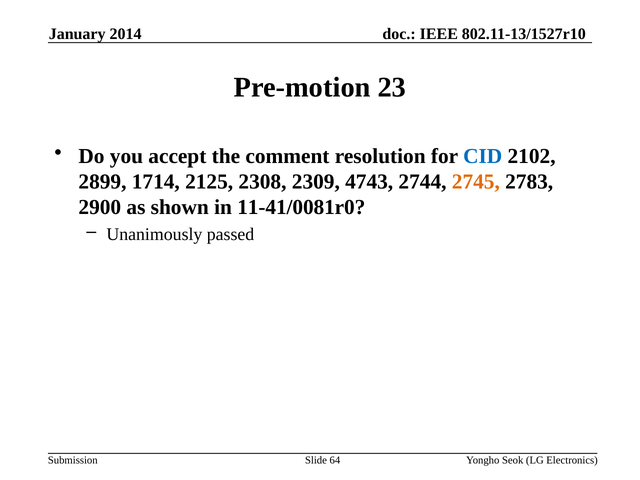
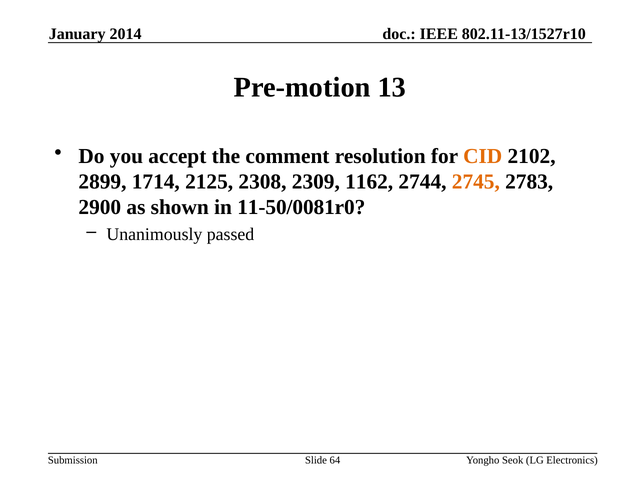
23: 23 -> 13 (392, 87)
CID colour: blue -> orange (483, 156)
4743: 4743 -> 1162 (369, 182)
11-41/0081r0: 11-41/0081r0 -> 11-50/0081r0 (301, 207)
